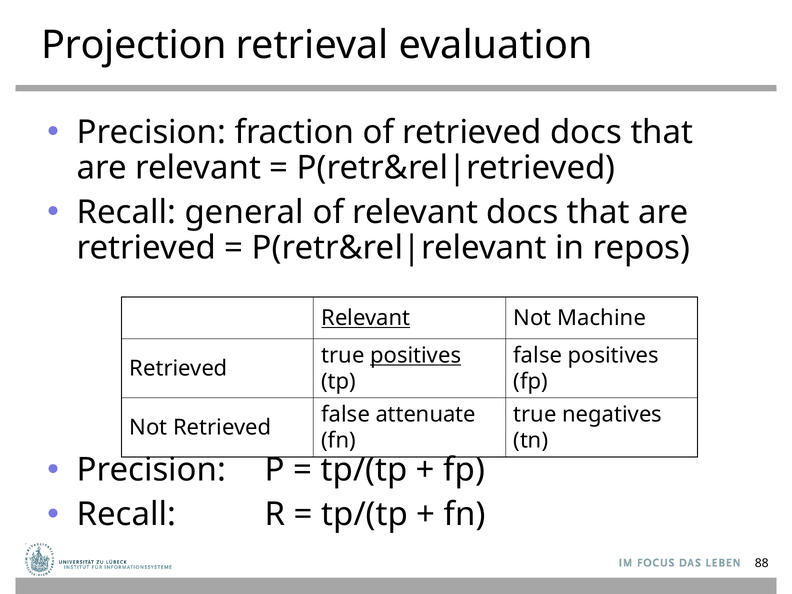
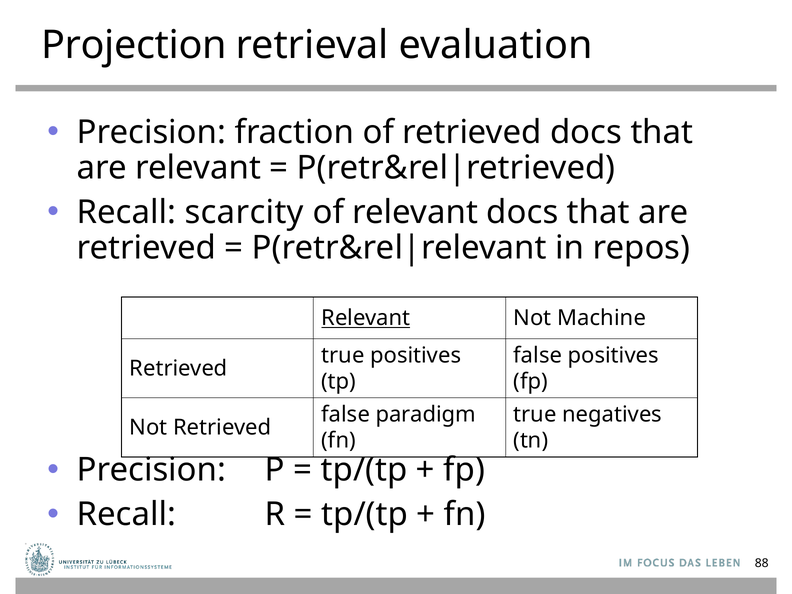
general: general -> scarcity (244, 212)
positives underline: present -> none (416, 356)
attenuate: attenuate -> paradigm (426, 415)
